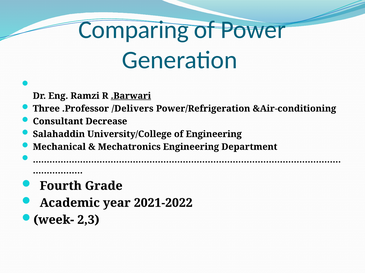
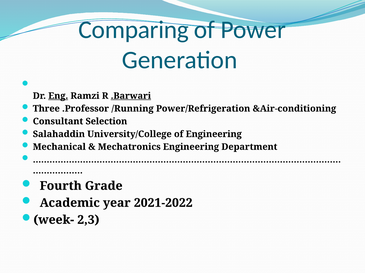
Eng underline: none -> present (58, 96)
/Delivers: /Delivers -> /Running (133, 109)
Decrease: Decrease -> Selection (106, 122)
